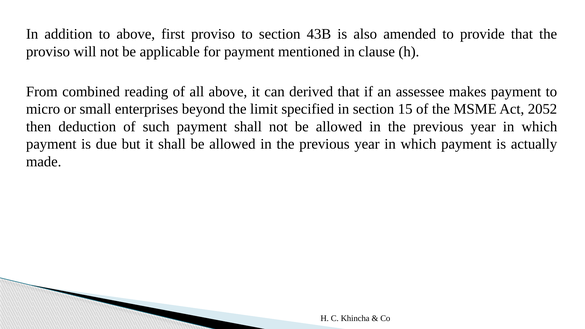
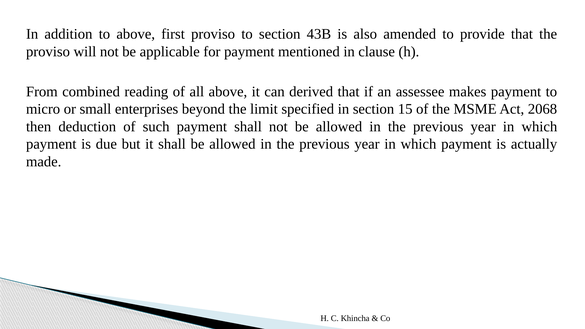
2052: 2052 -> 2068 (543, 109)
